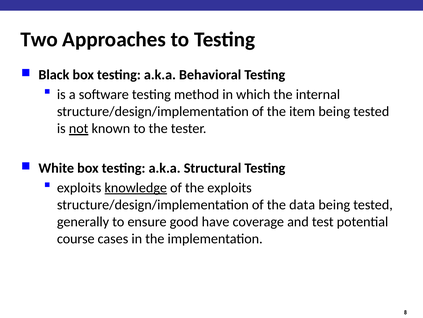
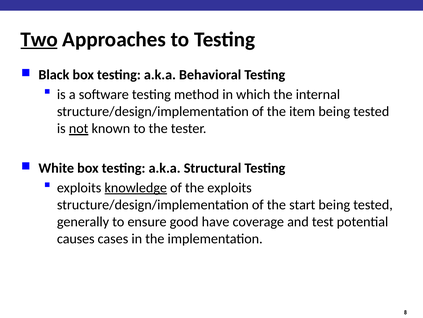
Two underline: none -> present (39, 39)
data: data -> start (302, 204)
course: course -> causes (76, 238)
